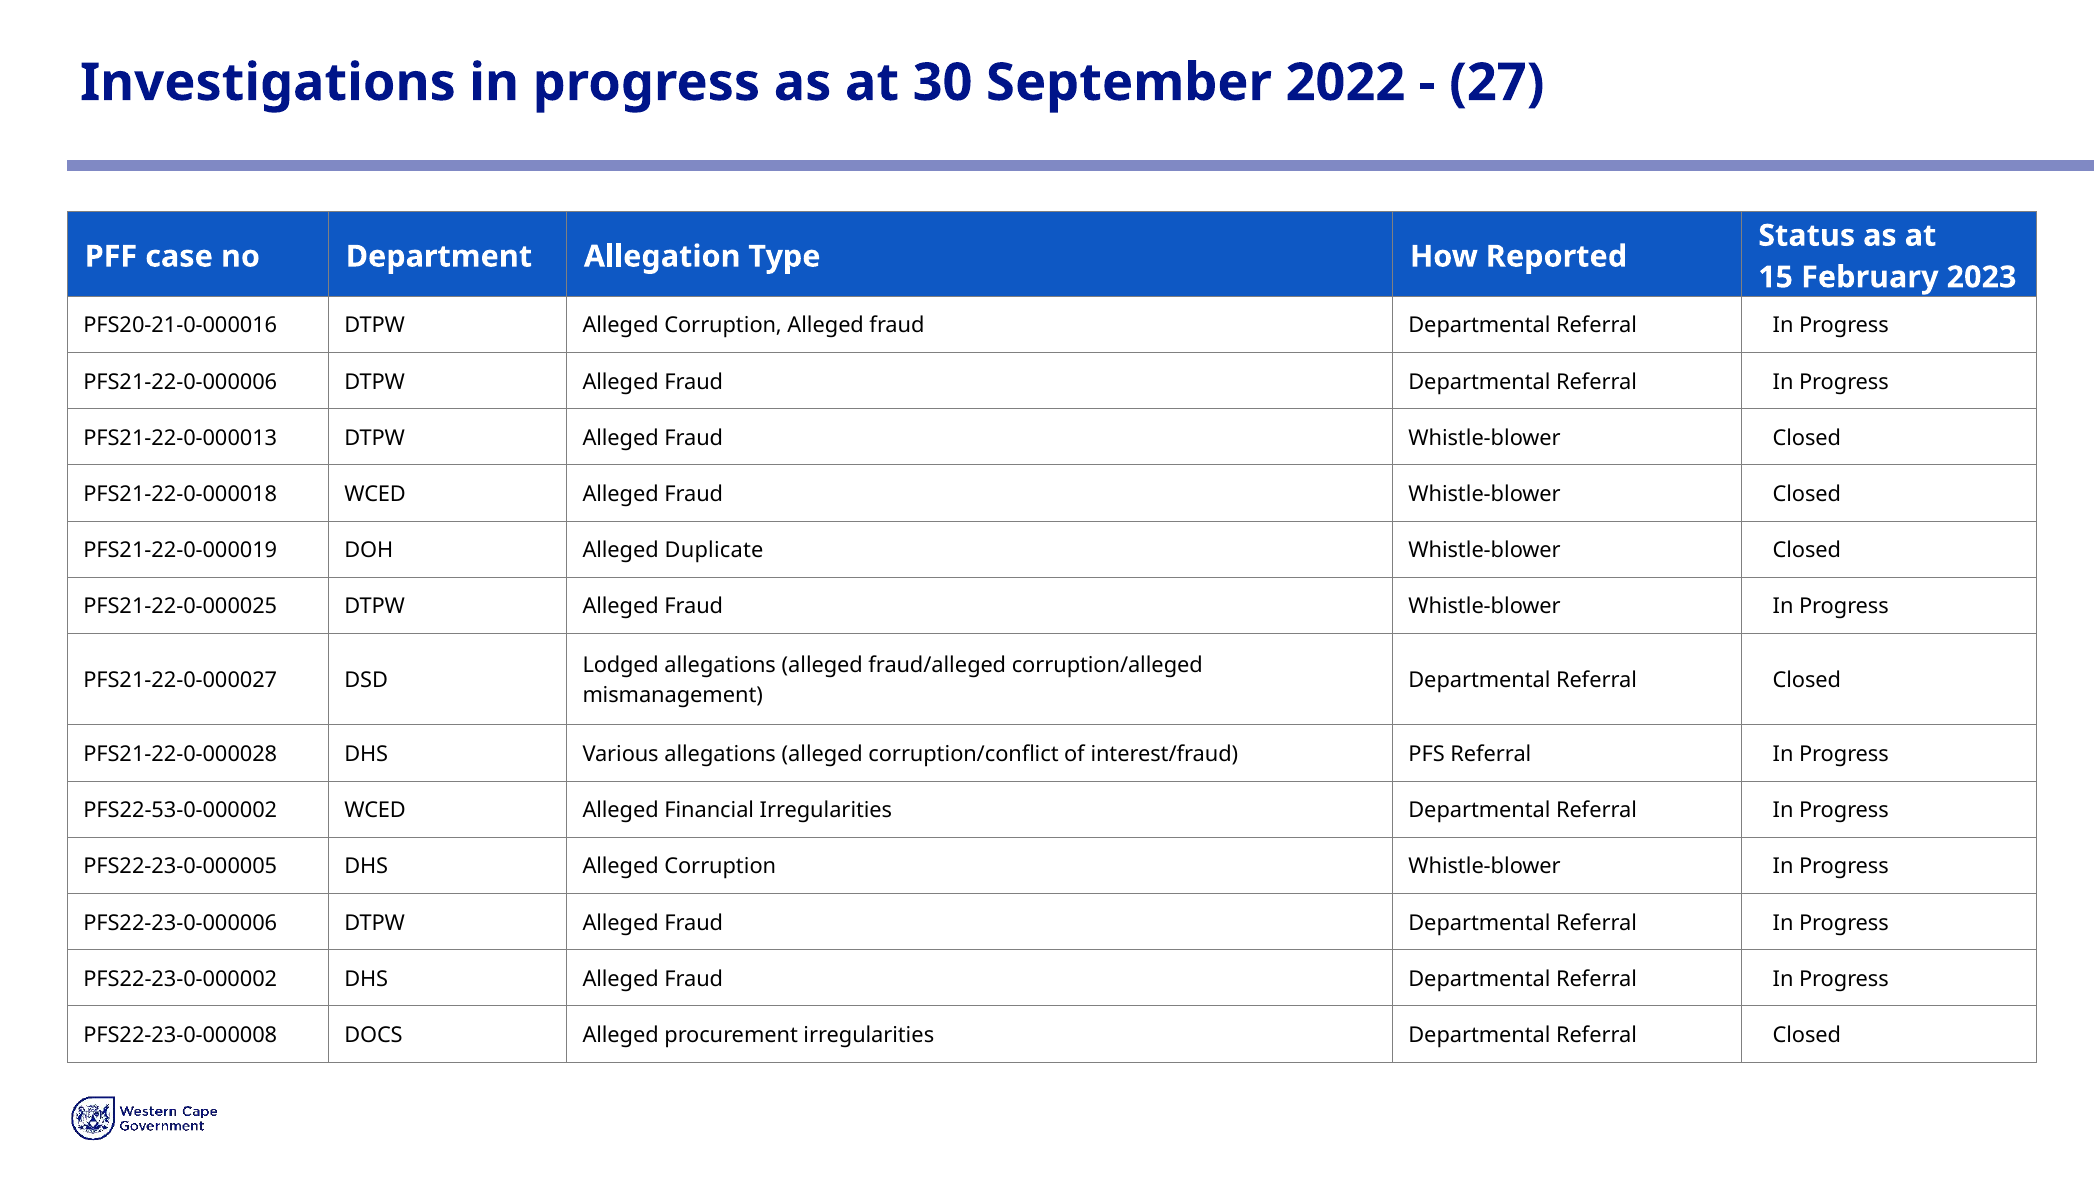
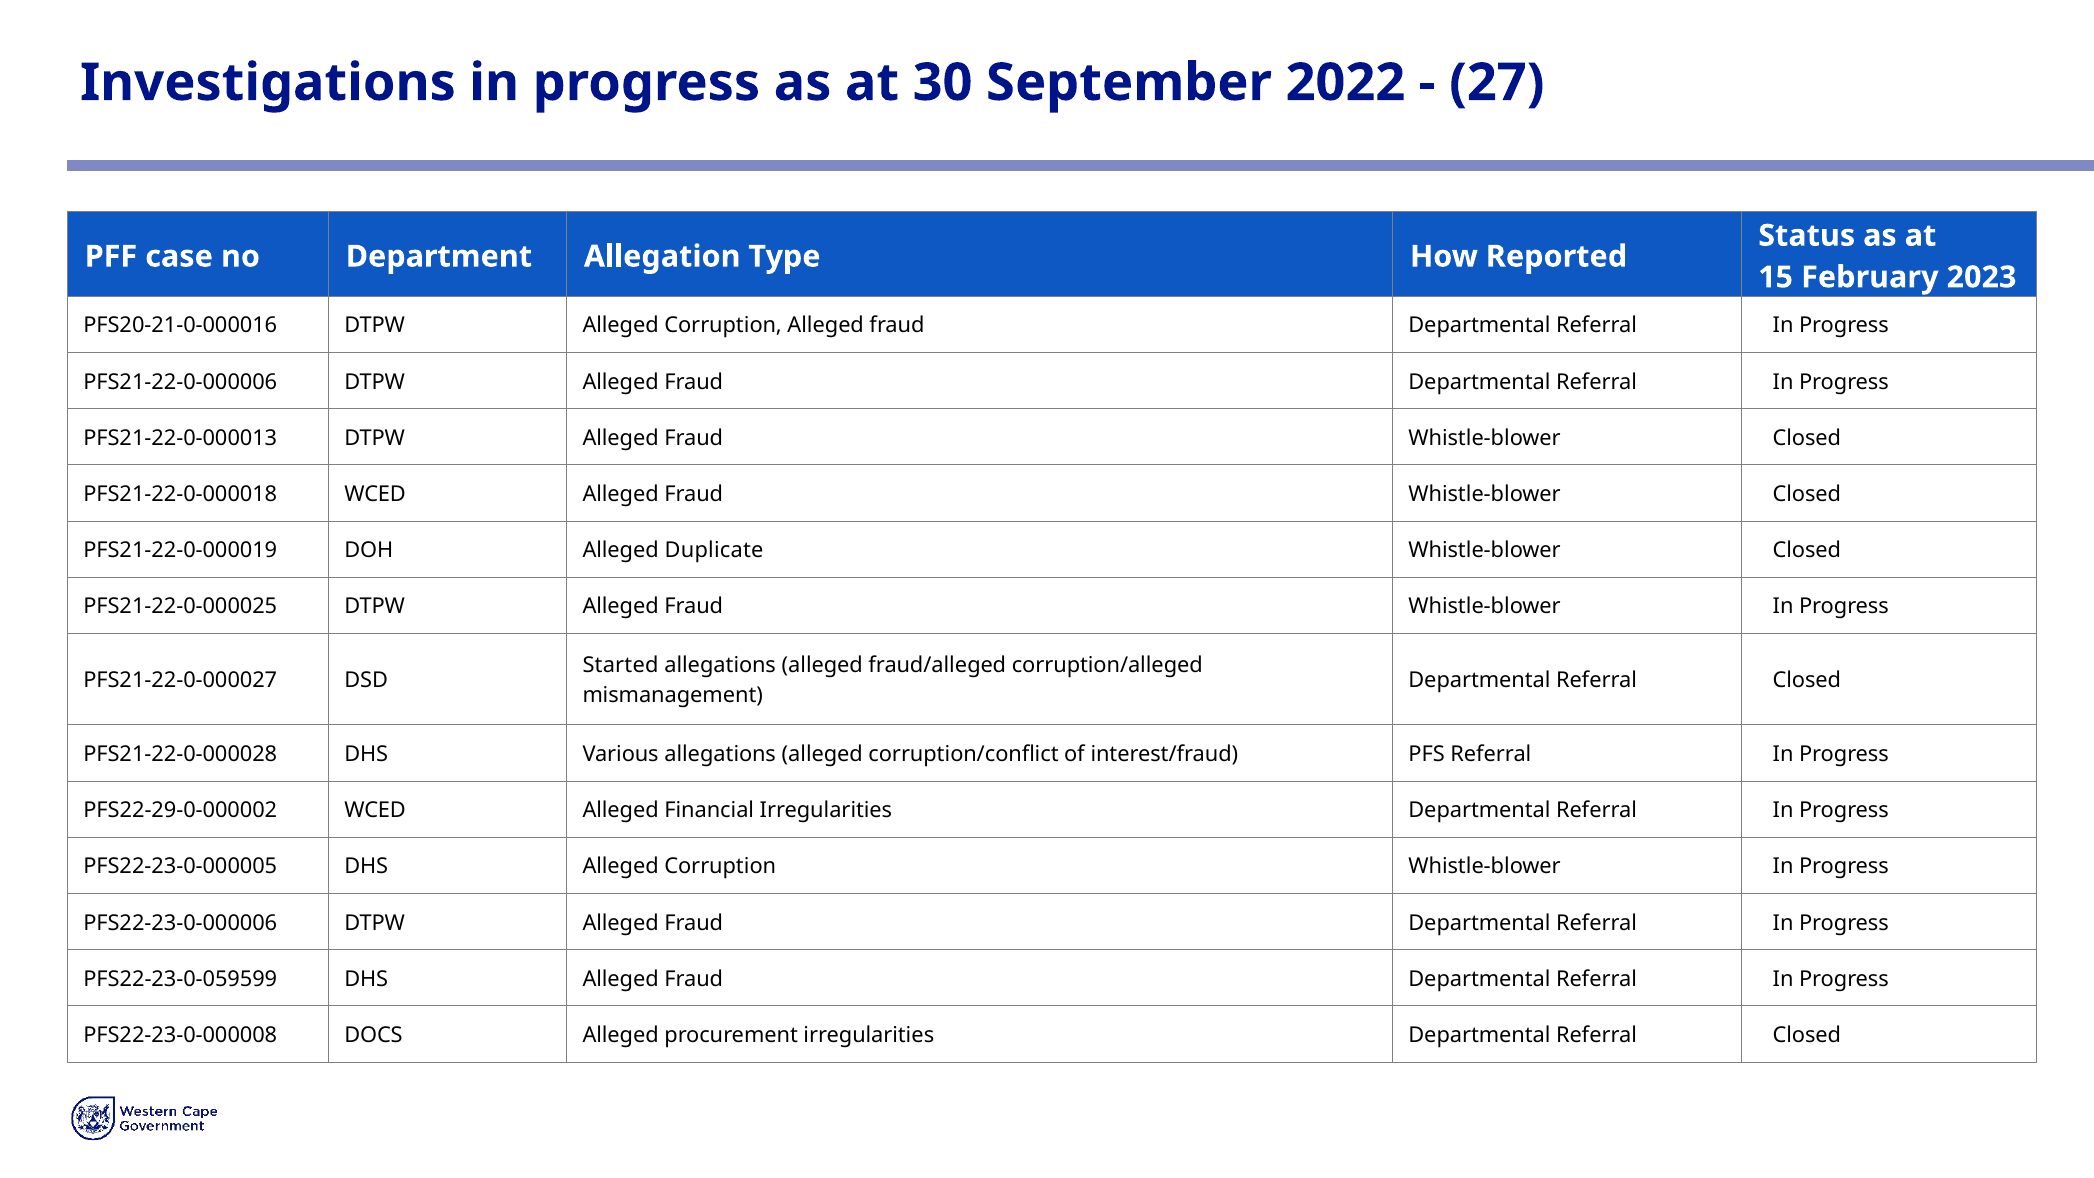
Lodged: Lodged -> Started (620, 666)
PFS22-53-0-000002: PFS22-53-0-000002 -> PFS22-29-0-000002 (180, 810)
PFS22-23-0-000002: PFS22-23-0-000002 -> PFS22-23-0-059599 (180, 979)
